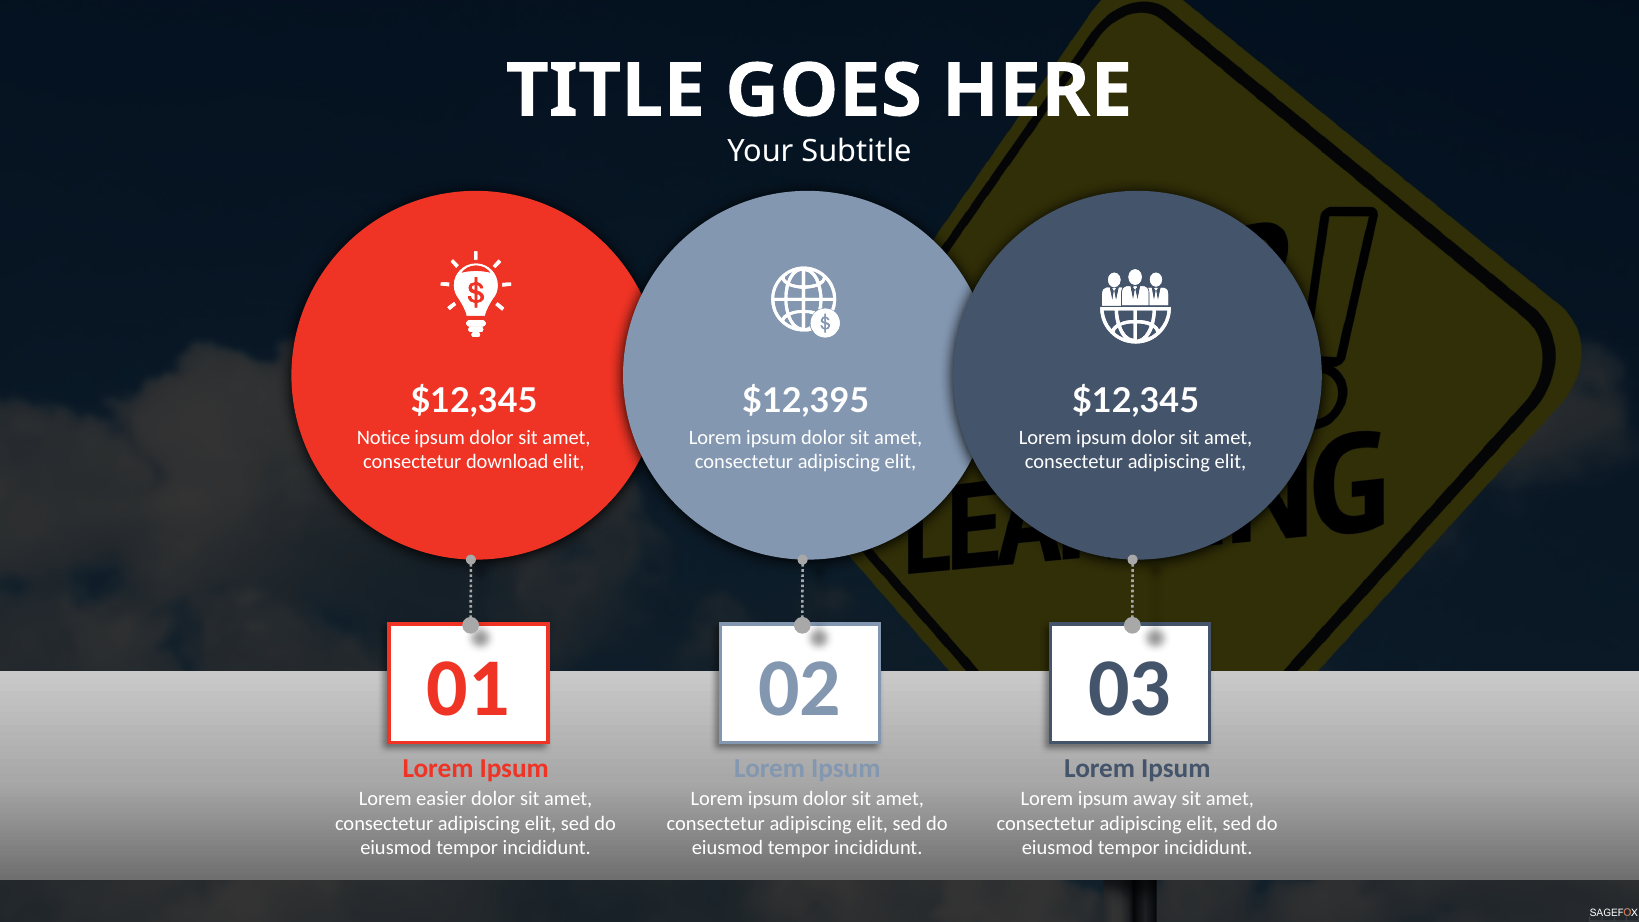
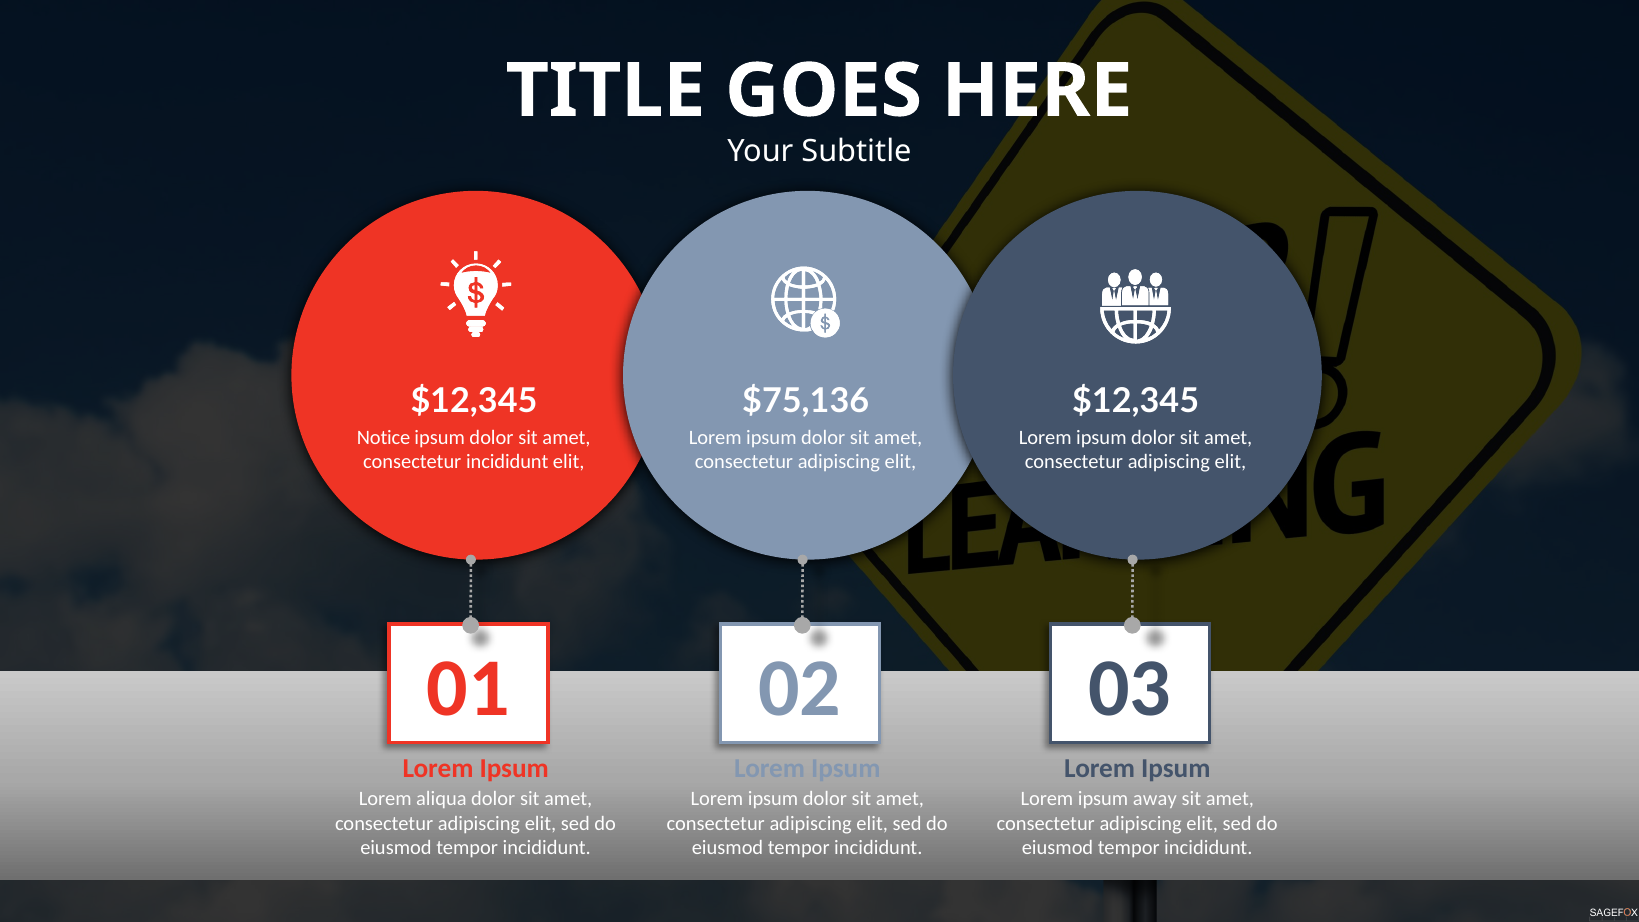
$12,395: $12,395 -> $75,136 (806, 402)
consectetur download: download -> incididunt (507, 462)
easier: easier -> aliqua (441, 799)
